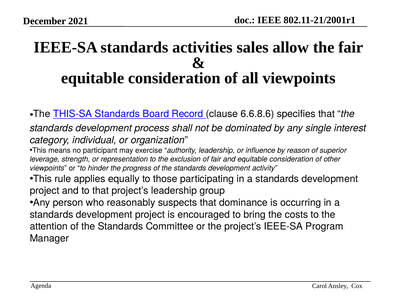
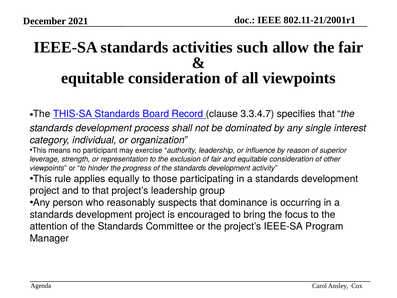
sales: sales -> such (253, 47)
6.6.8.6: 6.6.8.6 -> 3.3.4.7 (257, 114)
costs: costs -> focus (296, 214)
